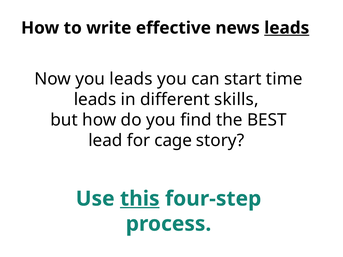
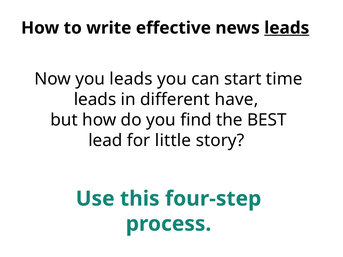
skills: skills -> have (236, 100)
cage: cage -> little (173, 141)
this underline: present -> none (140, 199)
